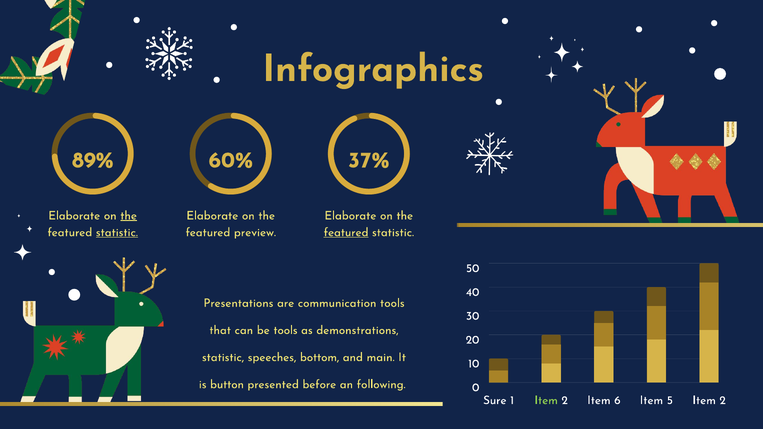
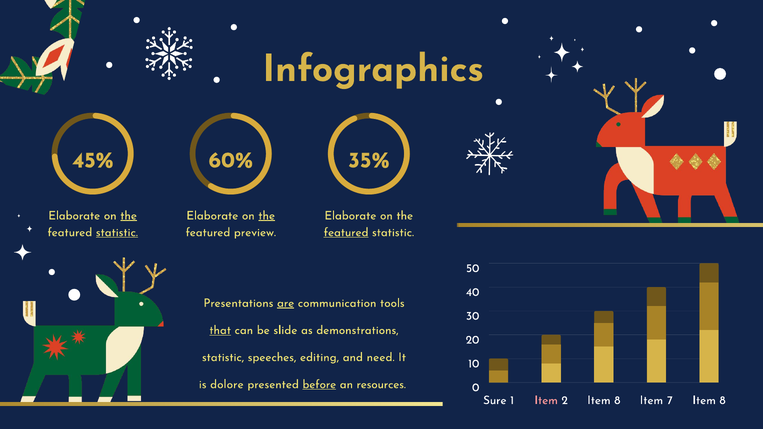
89%: 89% -> 45% (93, 160)
37%: 37% -> 35% (369, 160)
the underline: none -> present (267, 216)
are underline: none -> present (286, 303)
that underline: none -> present (220, 330)
be tools: tools -> slide (285, 330)
bottom: bottom -> editing (320, 357)
main: main -> need (381, 357)
button: button -> dolore (227, 384)
before underline: none -> present (319, 384)
following: following -> resources (381, 384)
Item colour: light green -> pink (546, 400)
2 Item 6: 6 -> 8 (617, 400)
5: 5 -> 7 (670, 400)
2: 2 -> 8 (723, 400)
